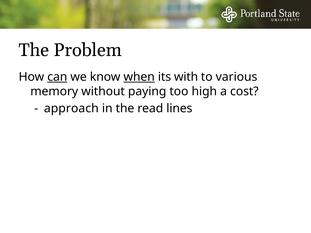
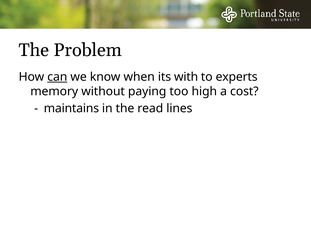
when underline: present -> none (139, 77)
various: various -> experts (237, 77)
approach: approach -> maintains (71, 109)
